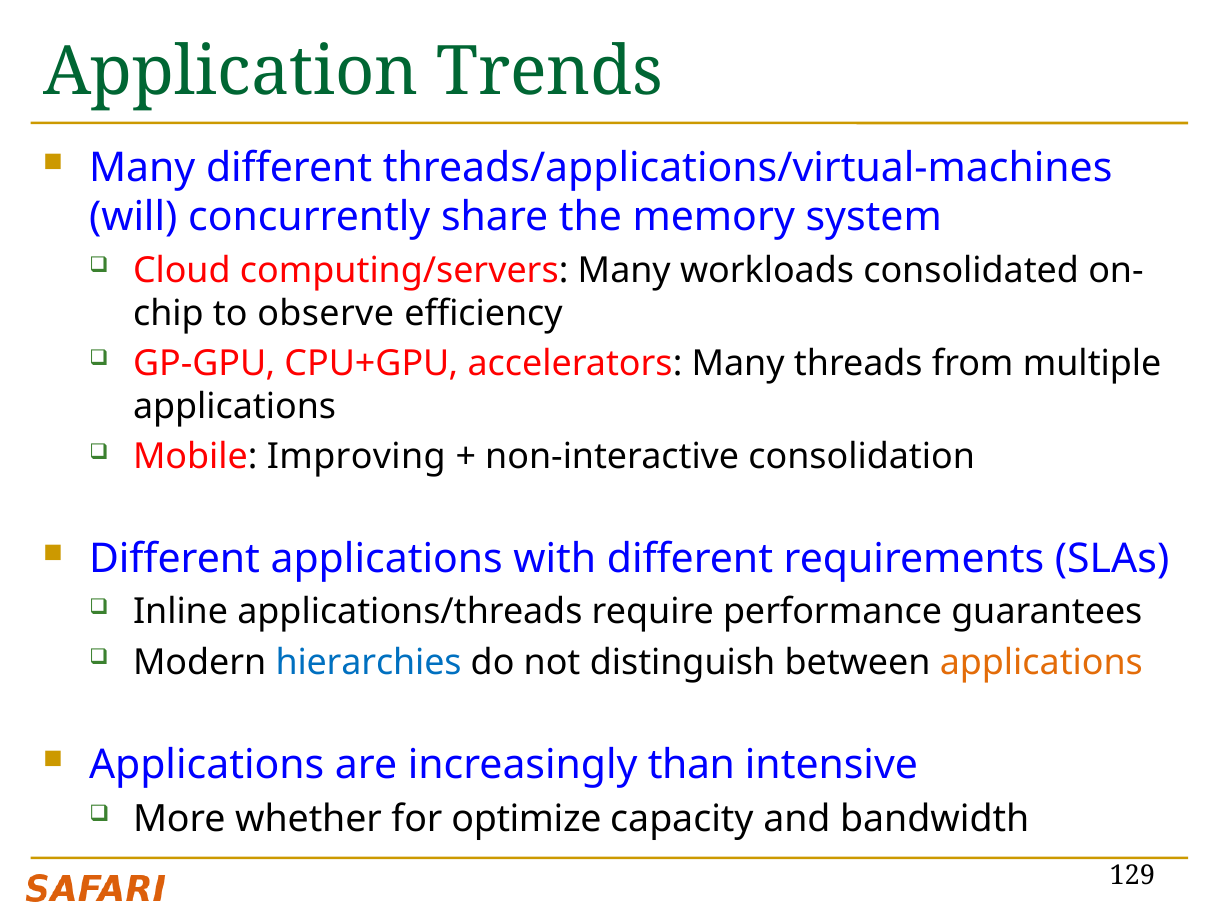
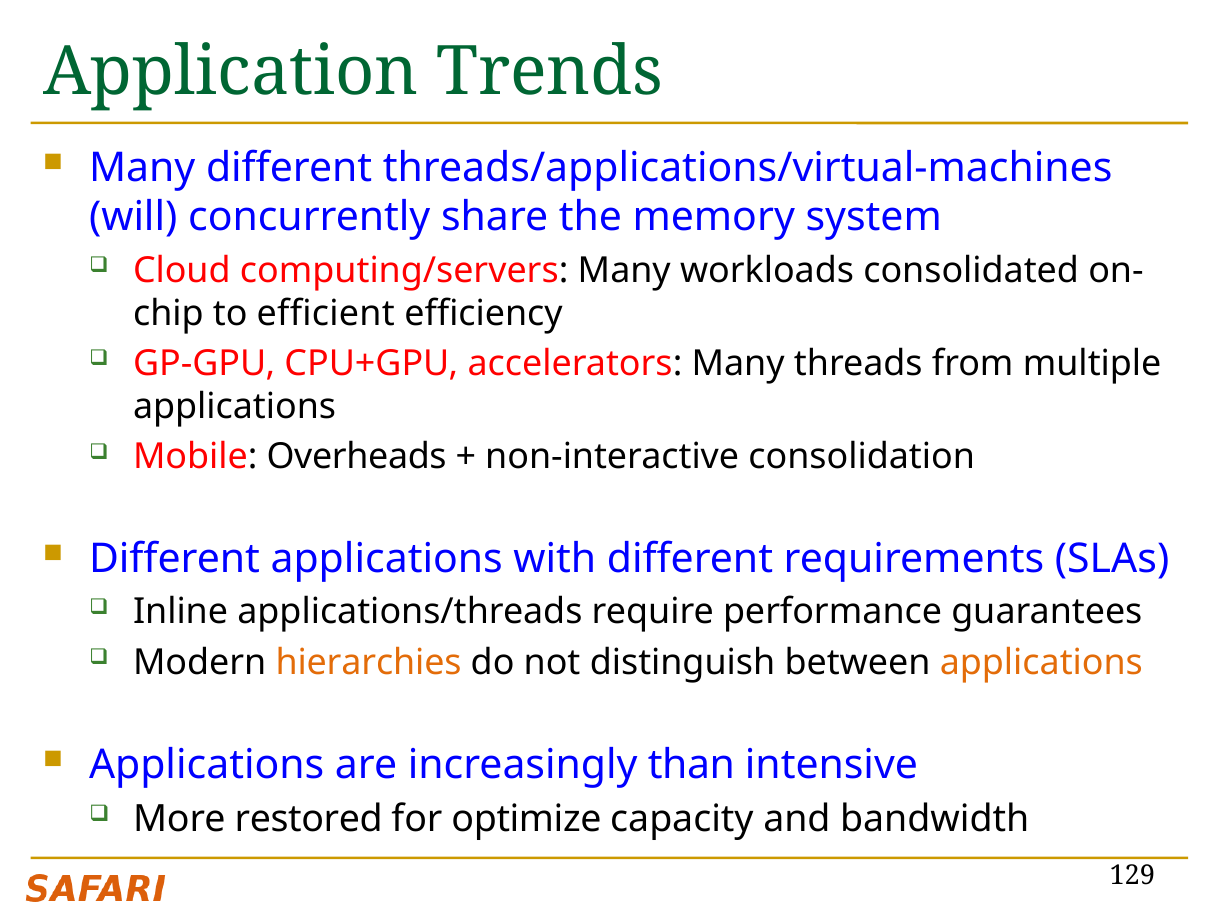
observe: observe -> efficient (326, 313)
Improving: Improving -> Overheads (357, 456)
hierarchies colour: blue -> orange (369, 662)
whether: whether -> restored (309, 819)
